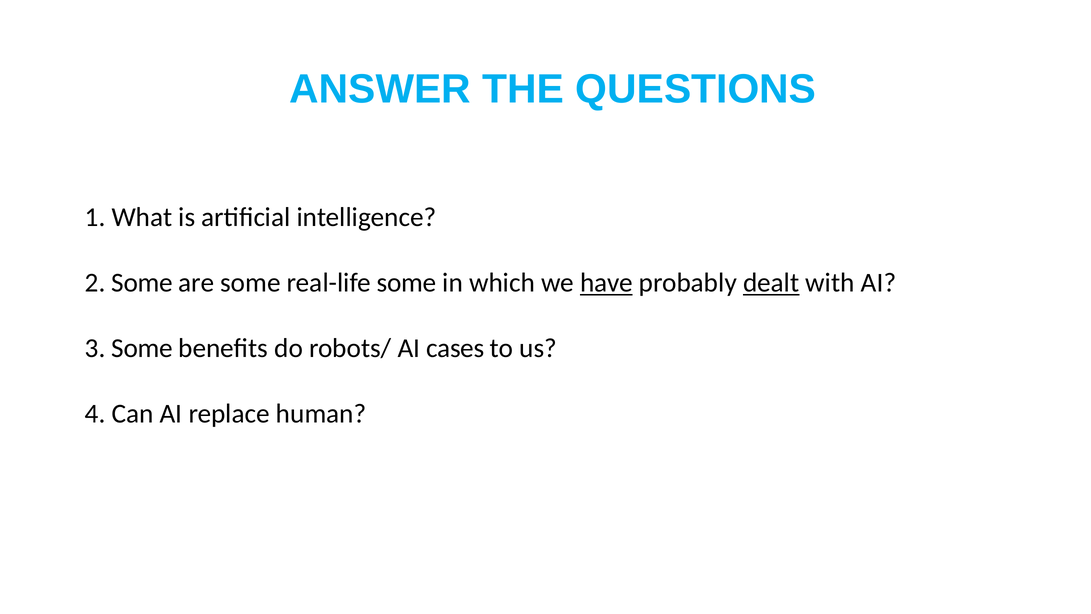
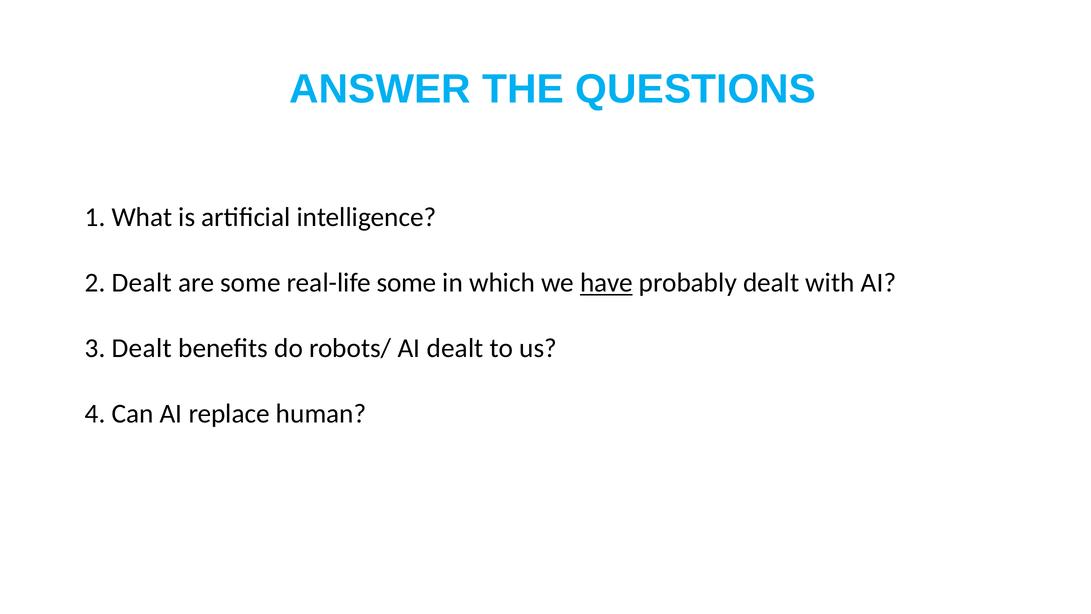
2 Some: Some -> Dealt (142, 283)
dealt underline: present -> none (771, 283)
3 Some: Some -> Dealt (142, 348)
AI cases: cases -> dealt (455, 348)
